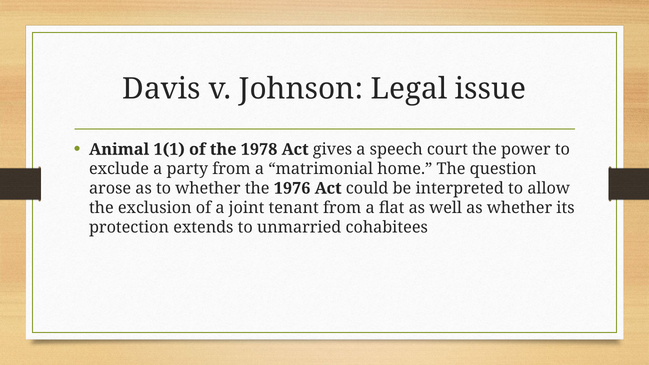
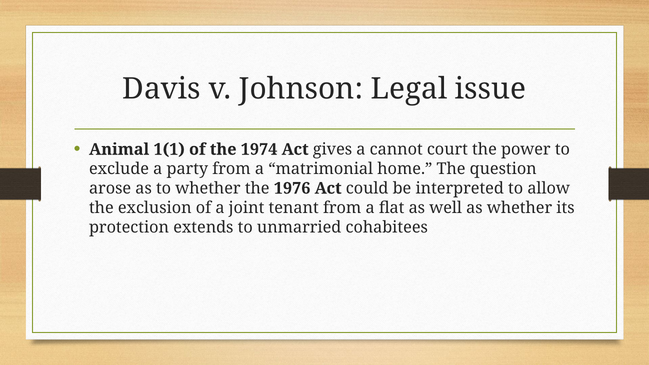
1978: 1978 -> 1974 (259, 149)
speech: speech -> cannot (396, 149)
